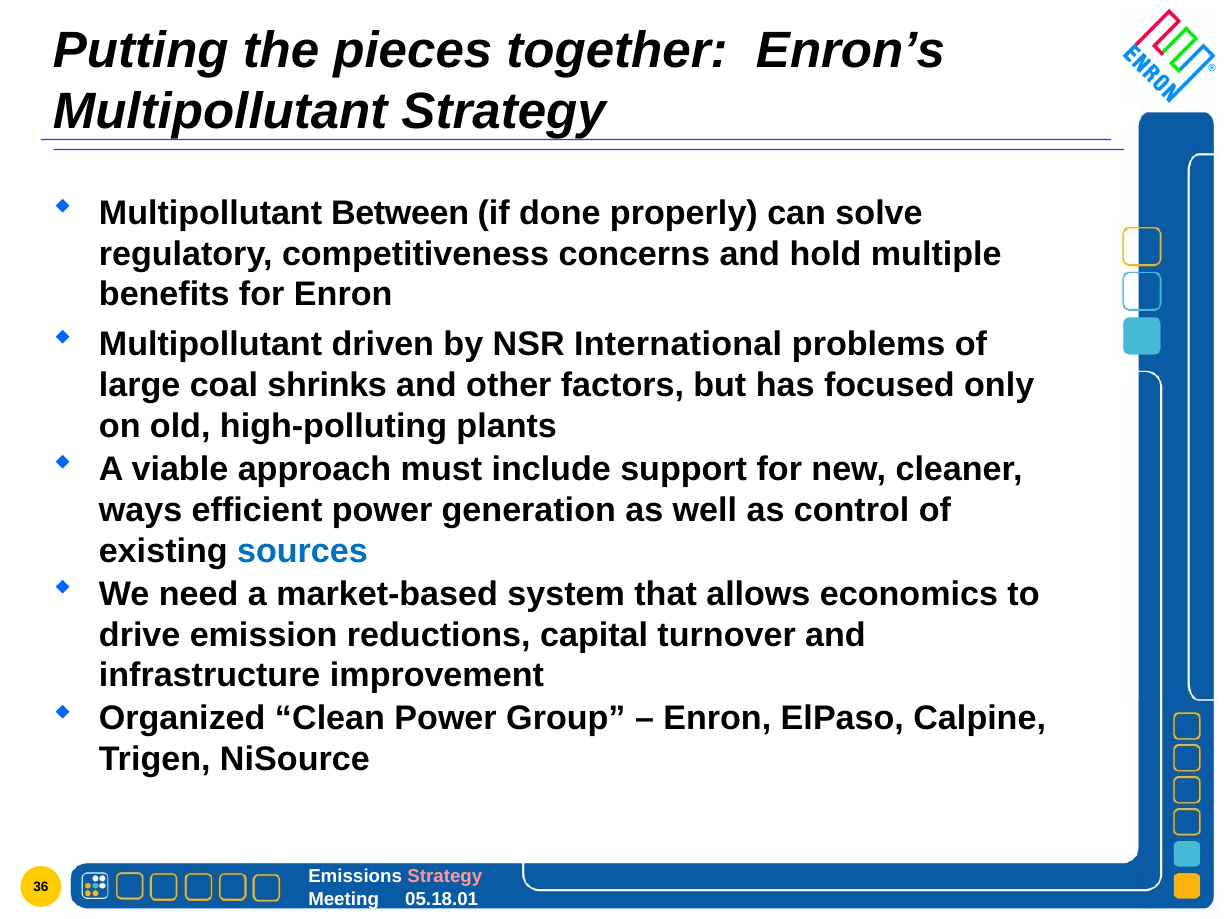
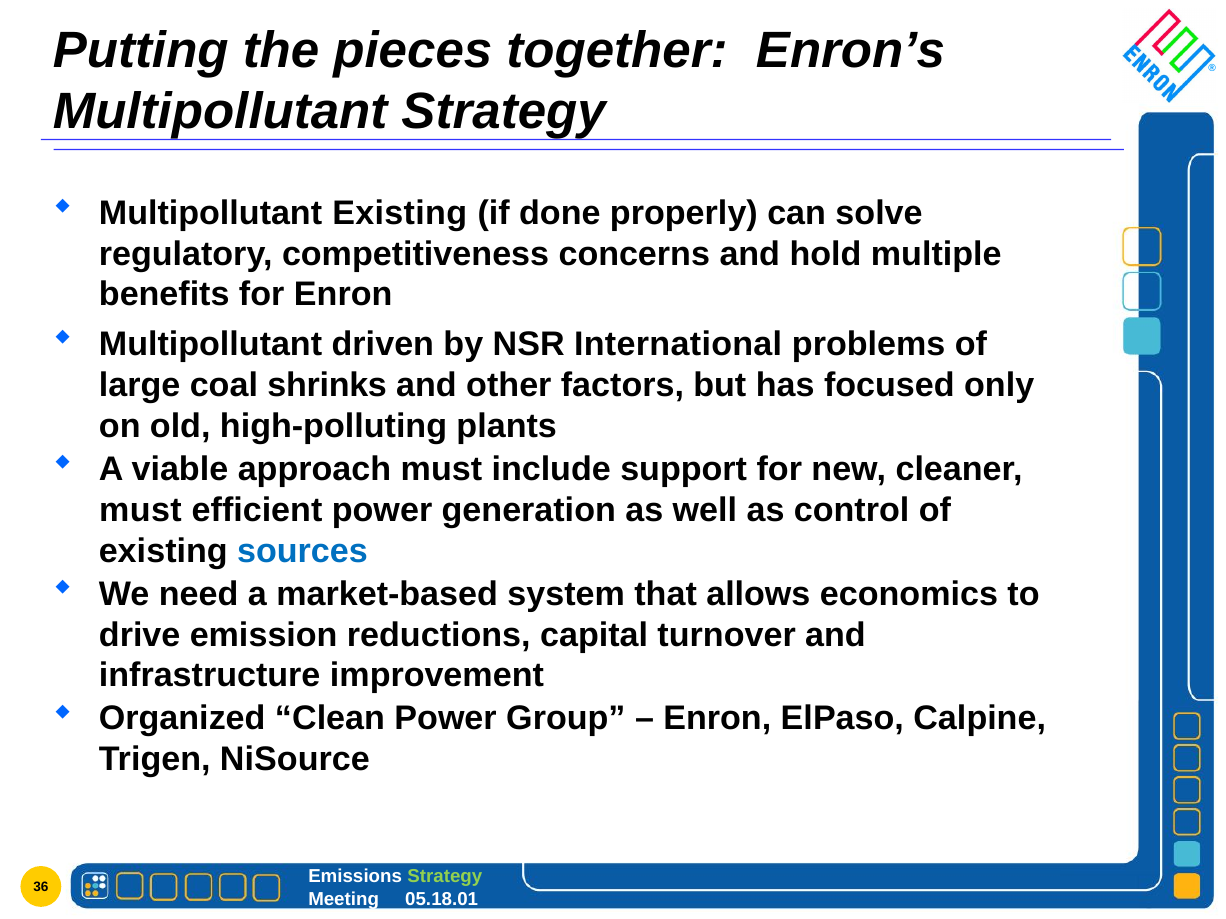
Multipollutant Between: Between -> Existing (400, 213)
ways: ways -> must (140, 510)
Strategy colour: pink -> light green (445, 877)
